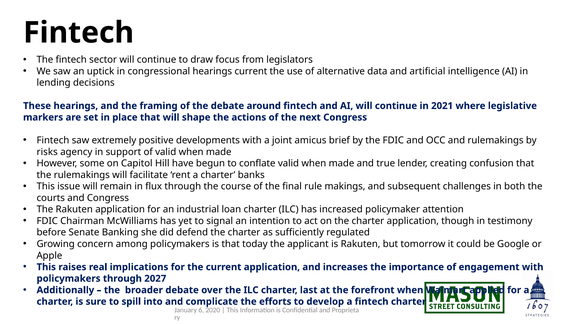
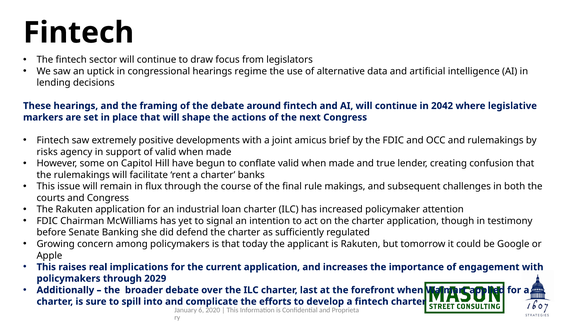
hearings current: current -> regime (251, 71)
2021: 2021 -> 2042 (442, 106)
2027: 2027 -> 2029 (155, 279)
